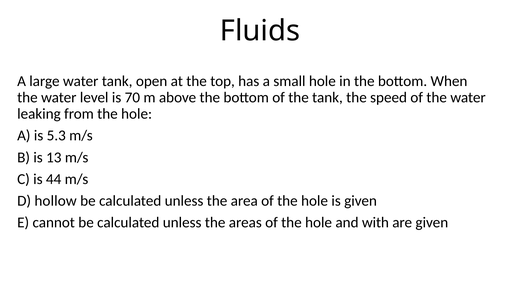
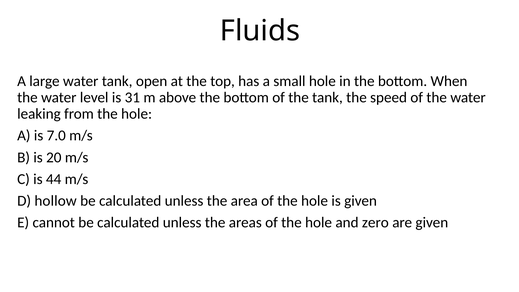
70: 70 -> 31 (132, 98)
5.3: 5.3 -> 7.0 (56, 136)
13: 13 -> 20 (54, 157)
with: with -> zero (375, 222)
